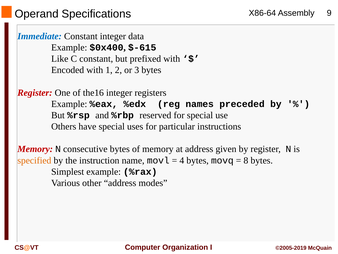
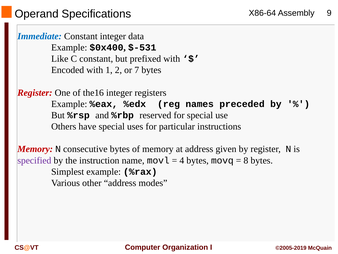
$-615: $-615 -> $-531 (142, 47)
3: 3 -> 7 (137, 70)
specified colour: orange -> purple (34, 160)
